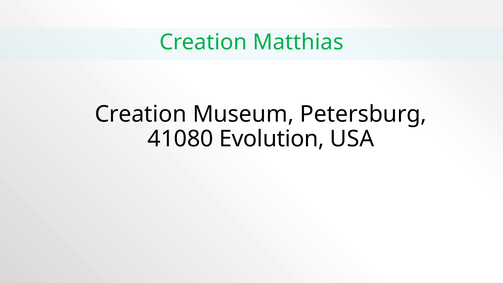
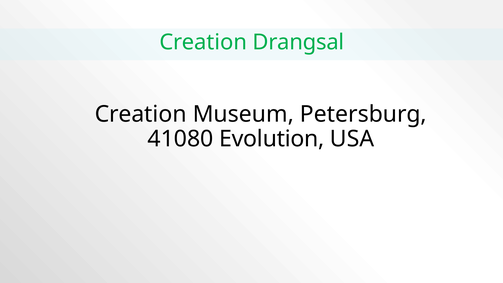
Matthias: Matthias -> Drangsal (298, 42)
